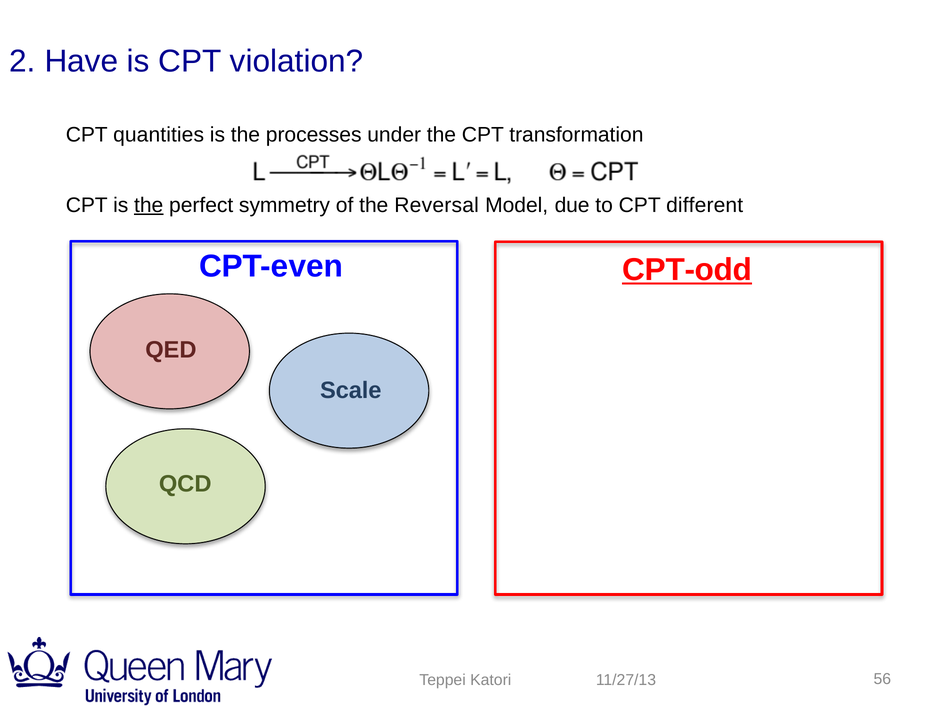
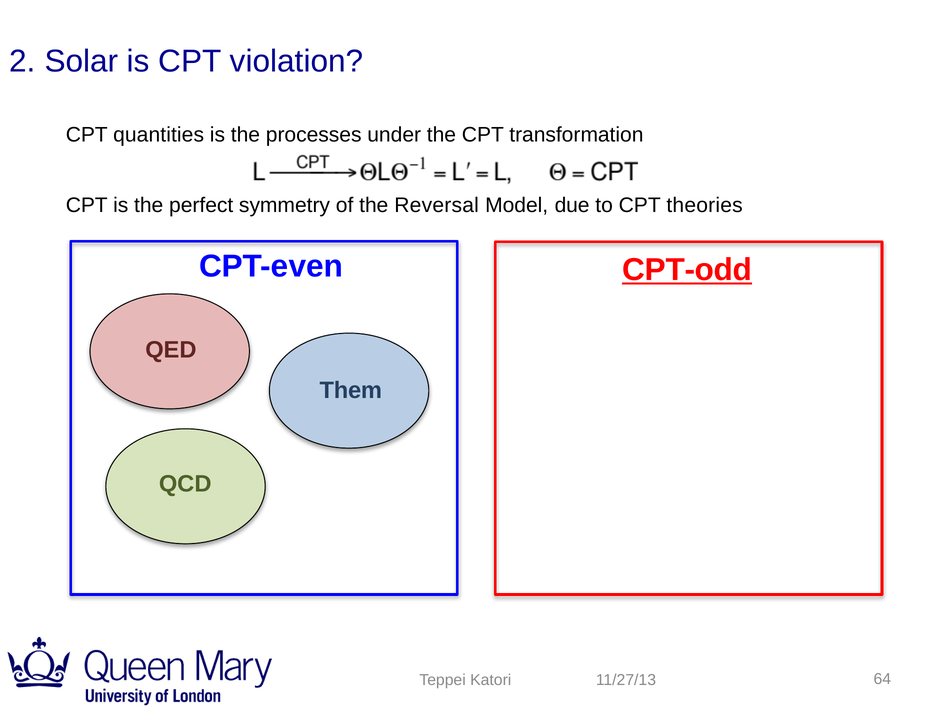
Have: Have -> Solar (81, 61)
the underline: present -> none (149, 205)
different: different -> theories (705, 205)
Scale: Scale -> Them (351, 391)
56: 56 -> 64 (882, 679)
